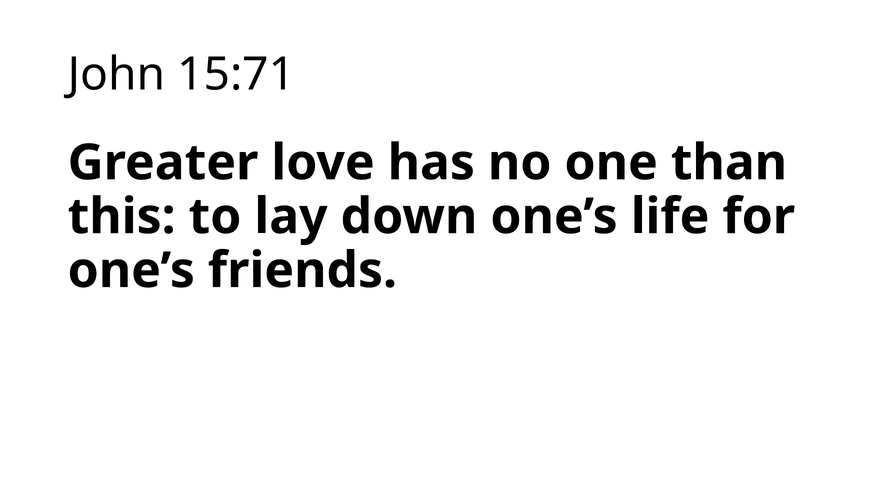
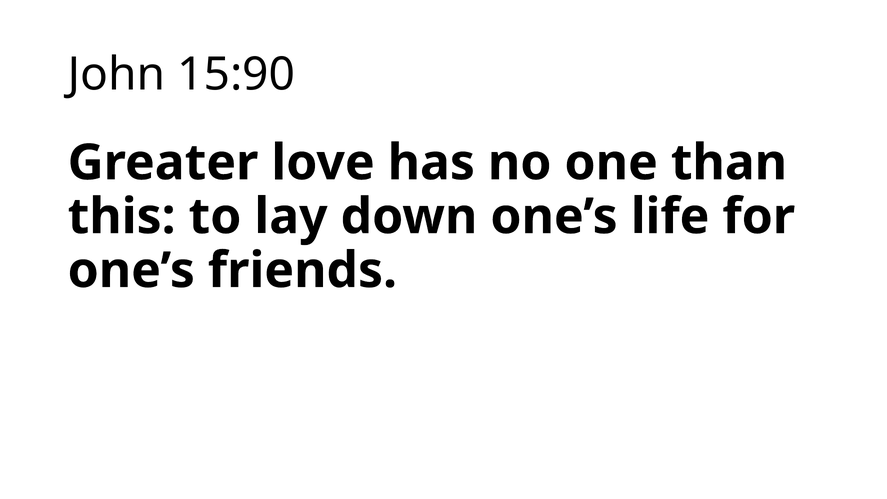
15:71: 15:71 -> 15:90 (236, 74)
